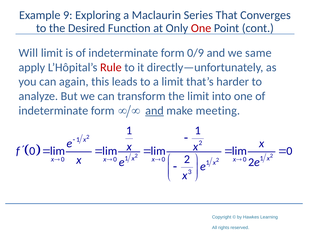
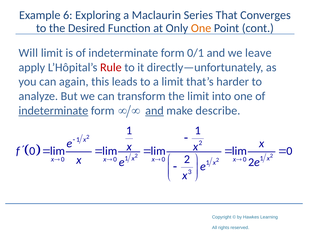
9: 9 -> 6 (68, 15)
One colour: red -> orange (201, 28)
0/9: 0/9 -> 0/1 (196, 53)
same: same -> leave (258, 53)
indeterminate underline: none -> present (53, 111)
meeting: meeting -> describe (218, 111)
